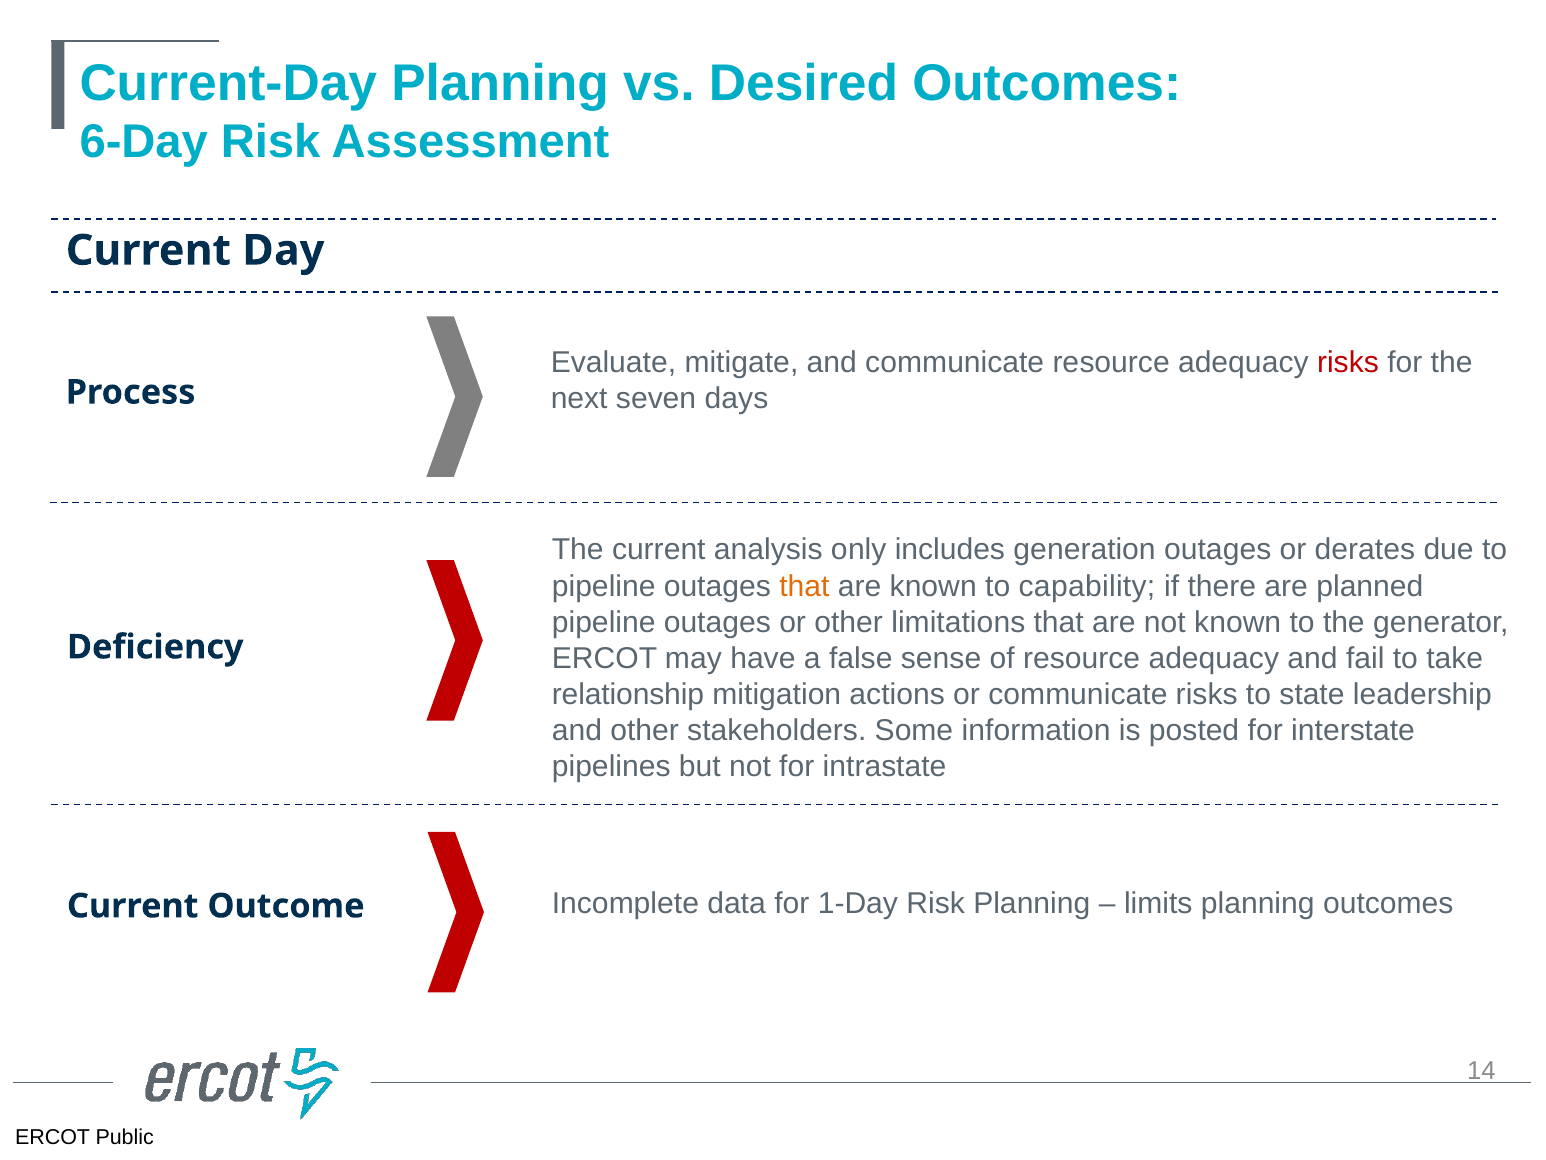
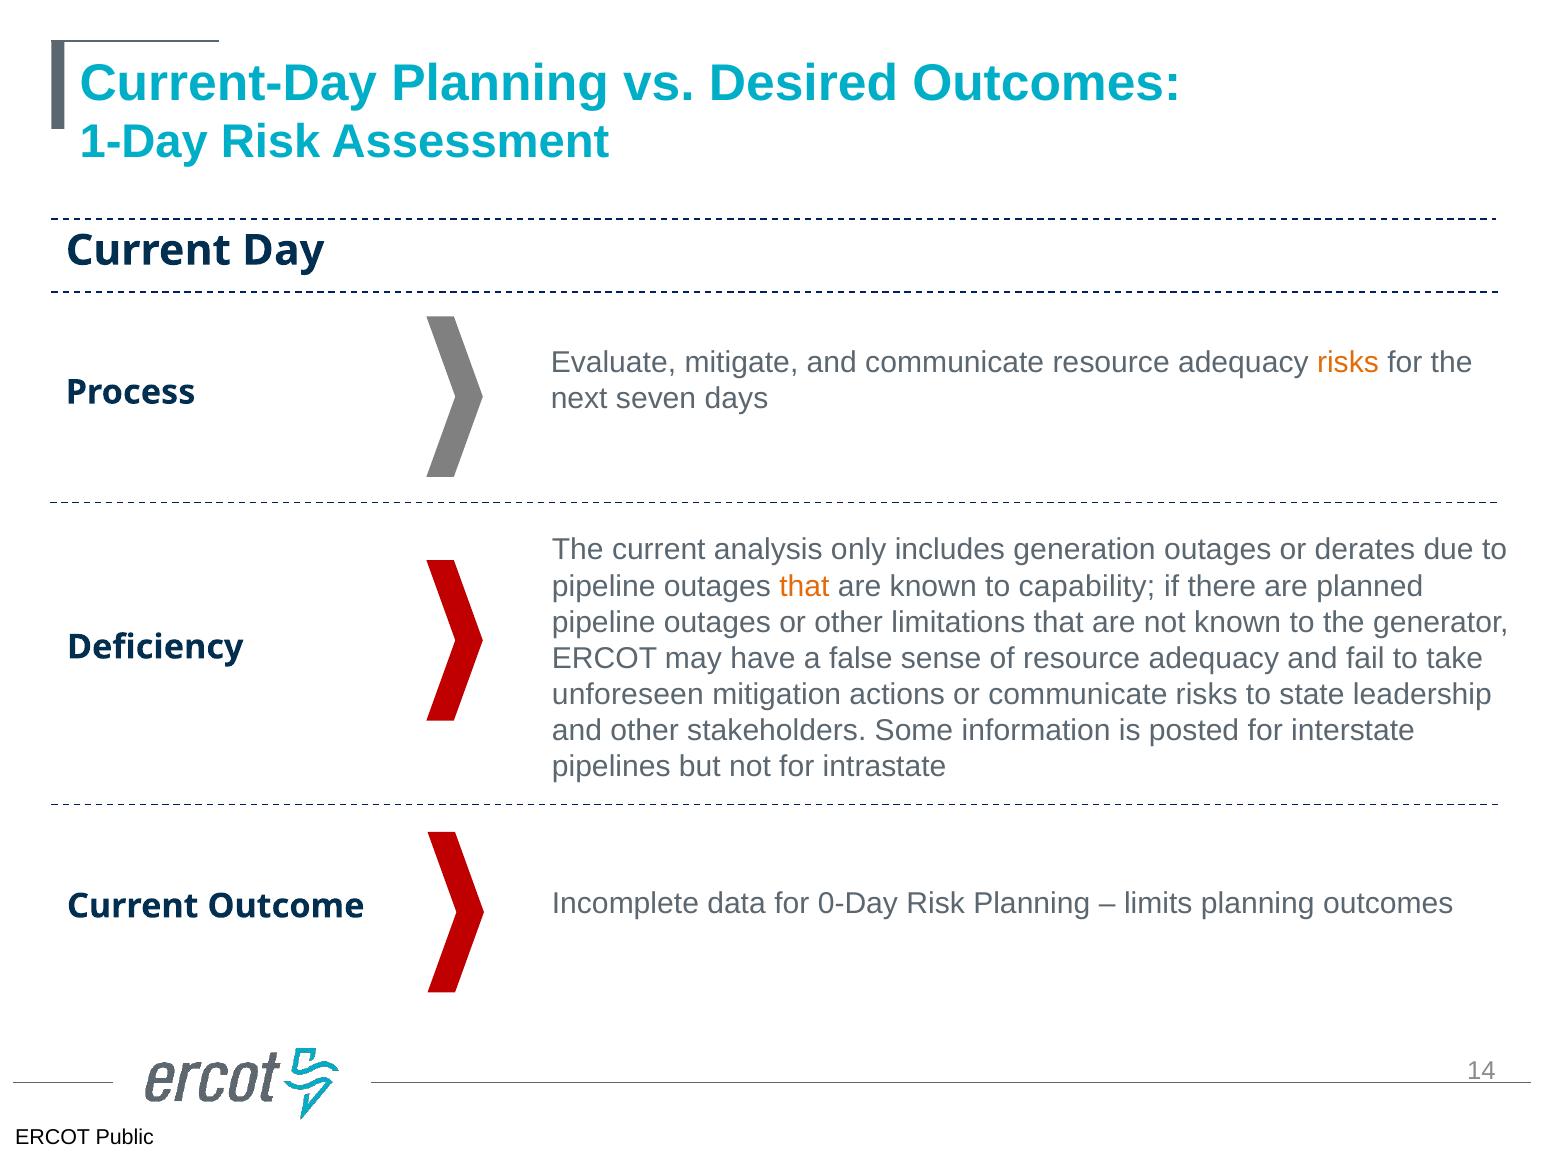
6-Day: 6-Day -> 1-Day (144, 142)
risks colour: red -> orange (1348, 363)
relationship: relationship -> unforeseen (628, 694)
1-Day: 1-Day -> 0-Day (858, 903)
